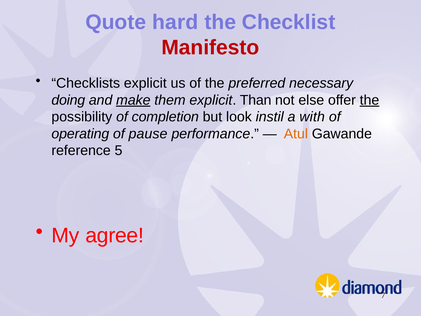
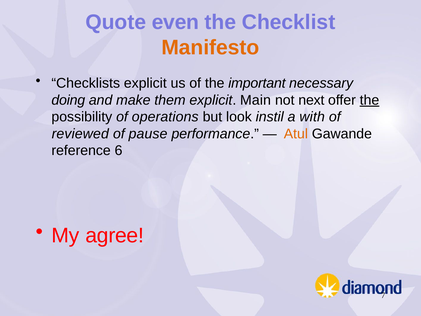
hard: hard -> even (175, 22)
Manifesto colour: red -> orange (210, 47)
preferred: preferred -> important (257, 83)
make underline: present -> none (133, 100)
Than: Than -> Main (255, 100)
else: else -> next (311, 100)
completion: completion -> operations (165, 117)
operating: operating -> reviewed (80, 134)
5: 5 -> 6 (119, 151)
